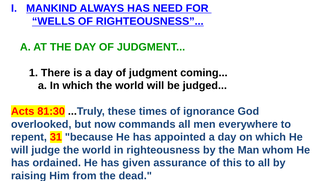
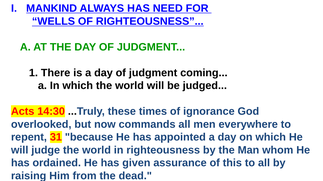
81:30: 81:30 -> 14:30 (51, 112)
